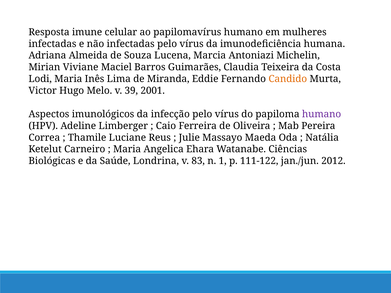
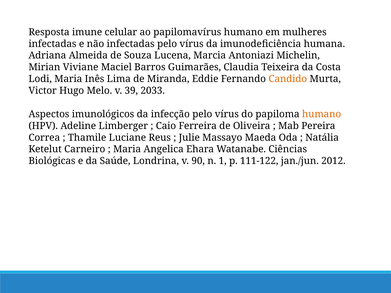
2001: 2001 -> 2033 (153, 91)
humano colour: purple -> orange (322, 114)
83: 83 -> 90 (198, 161)
